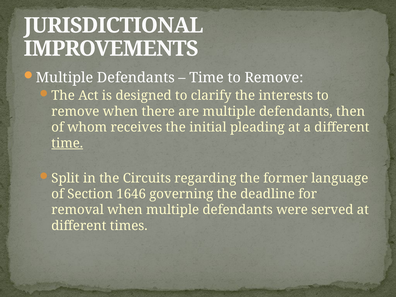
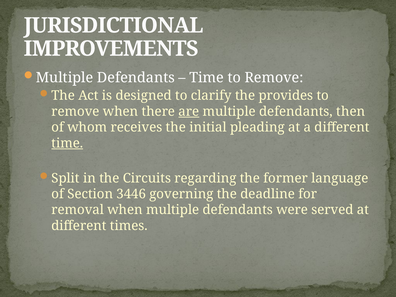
interests: interests -> provides (286, 96)
are underline: none -> present (189, 111)
1646: 1646 -> 3446 (131, 194)
